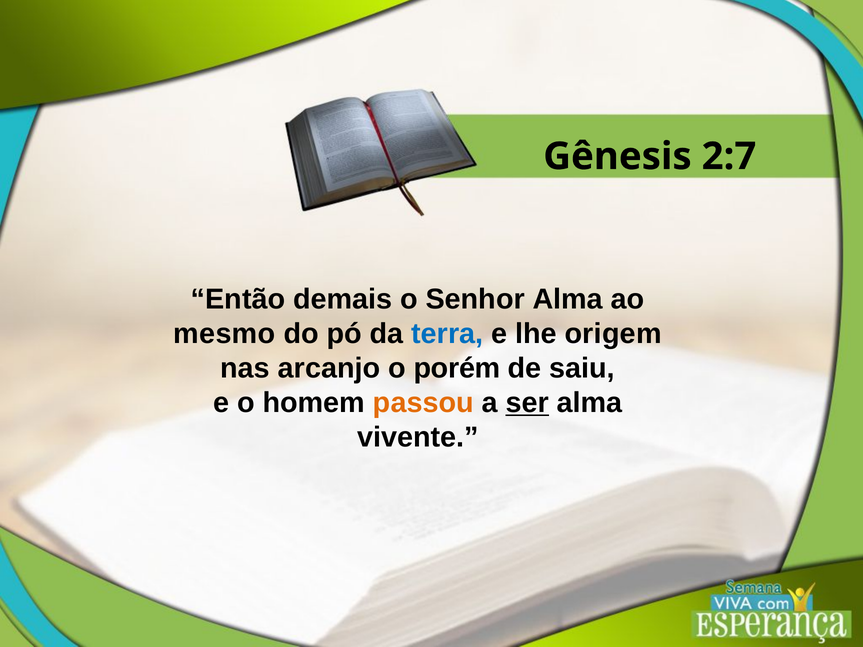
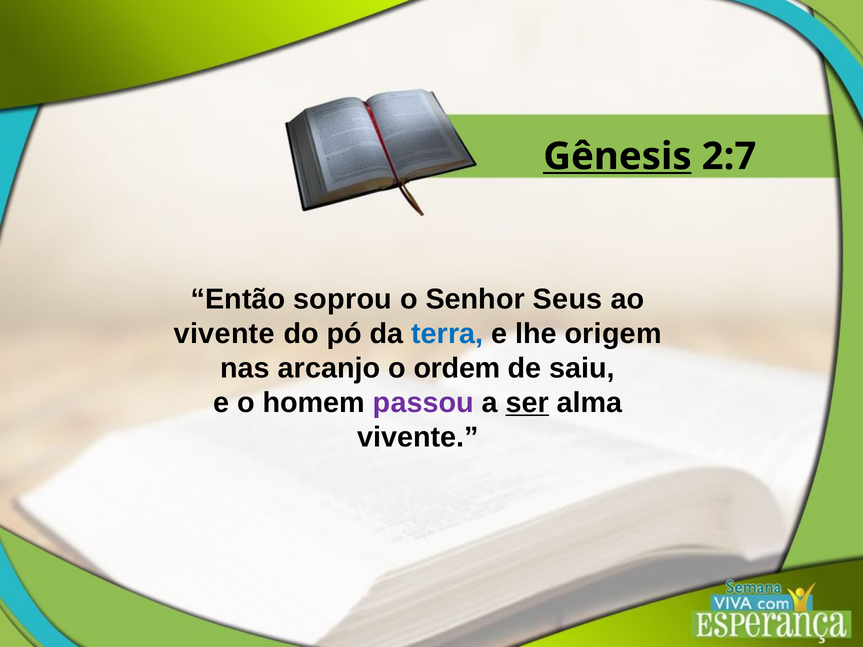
Gênesis underline: none -> present (617, 156)
demais: demais -> soprou (343, 300)
Senhor Alma: Alma -> Seus (568, 300)
mesmo: mesmo -> vivente (224, 334)
porém: porém -> ordem (457, 369)
passou colour: orange -> purple (423, 403)
